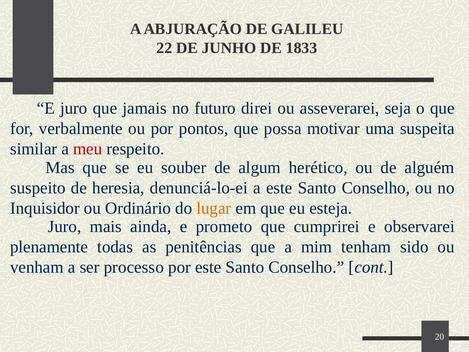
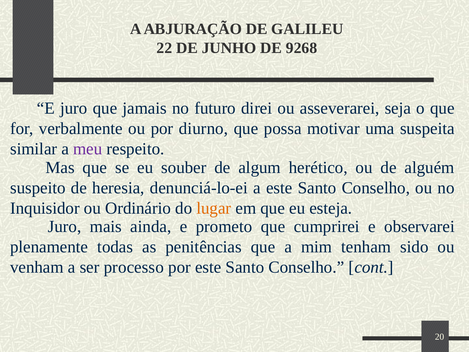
1833: 1833 -> 9268 (302, 48)
pontos: pontos -> diurno (204, 129)
meu colour: red -> purple (88, 149)
